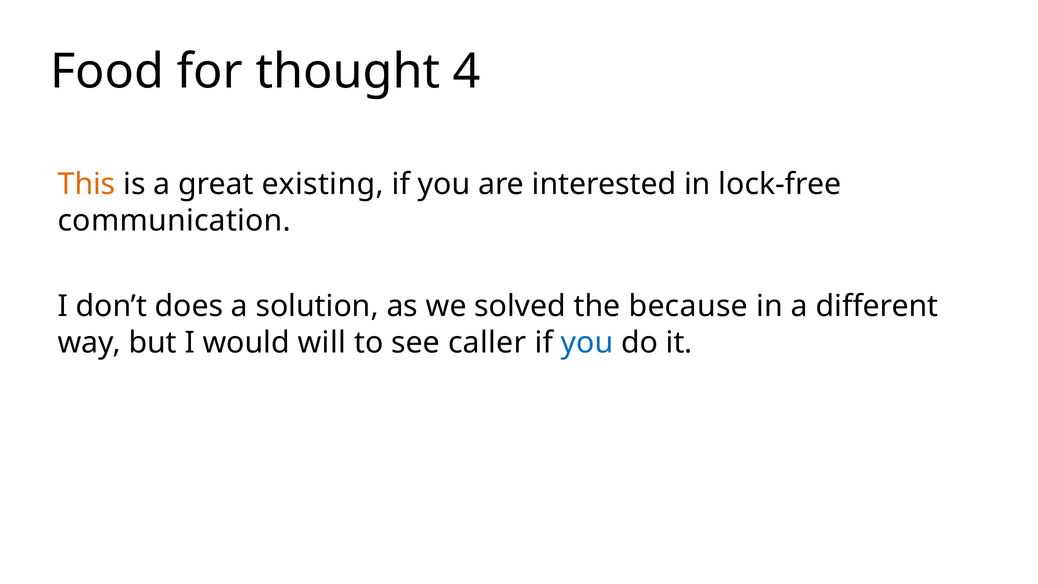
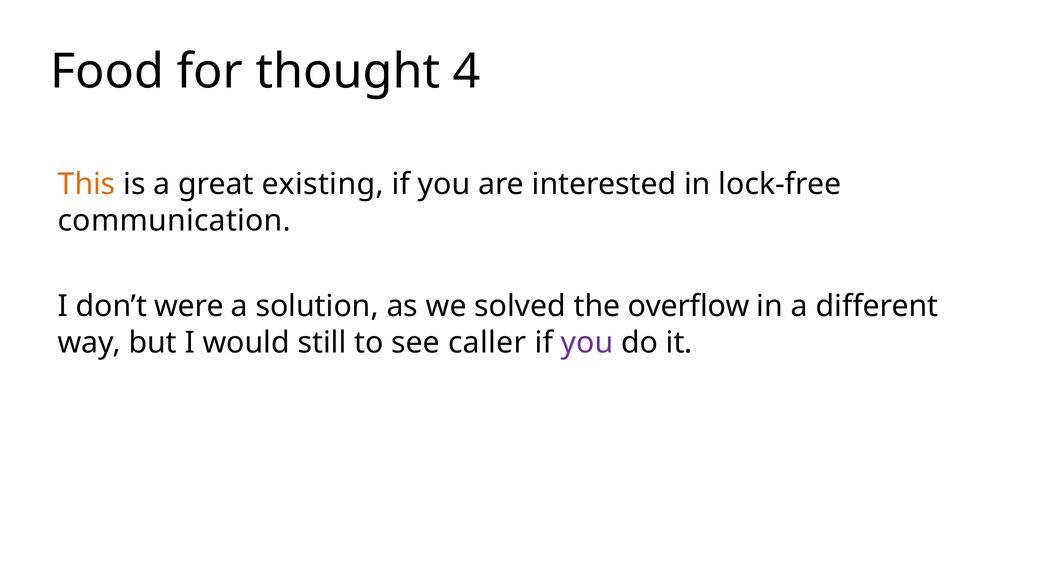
does: does -> were (189, 306)
because: because -> overflow (689, 306)
will: will -> still (322, 343)
you colour: blue -> purple (587, 343)
